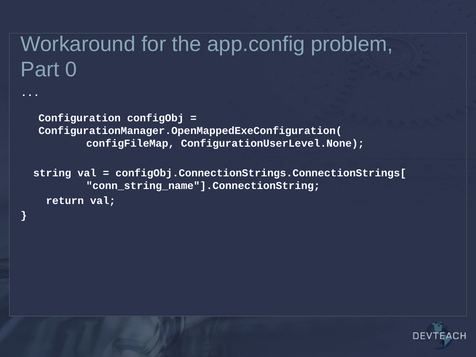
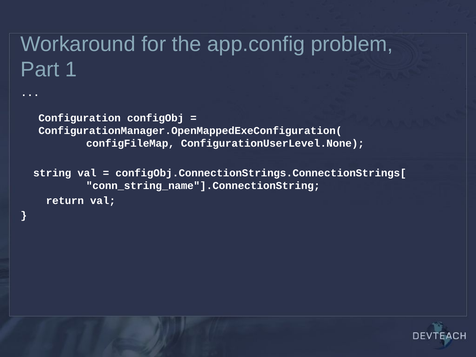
0: 0 -> 1 (71, 70)
